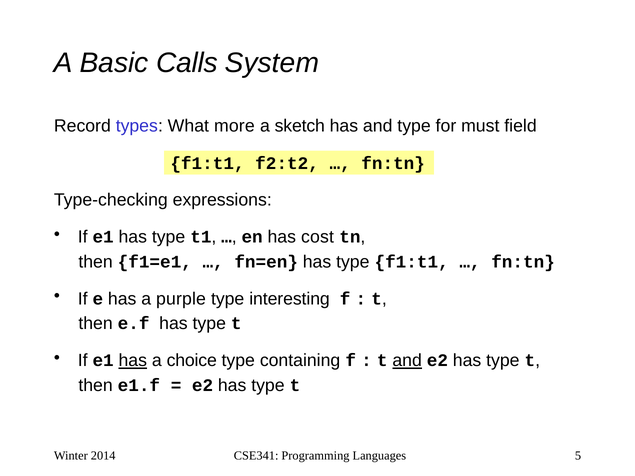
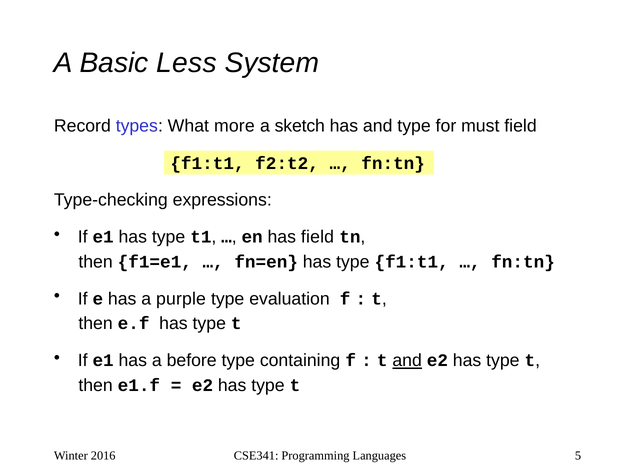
Calls: Calls -> Less (187, 63)
has cost: cost -> field (318, 237)
interesting: interesting -> evaluation (289, 299)
has underline: present -> none (133, 361)
choice: choice -> before (192, 361)
2014: 2014 -> 2016 (103, 456)
